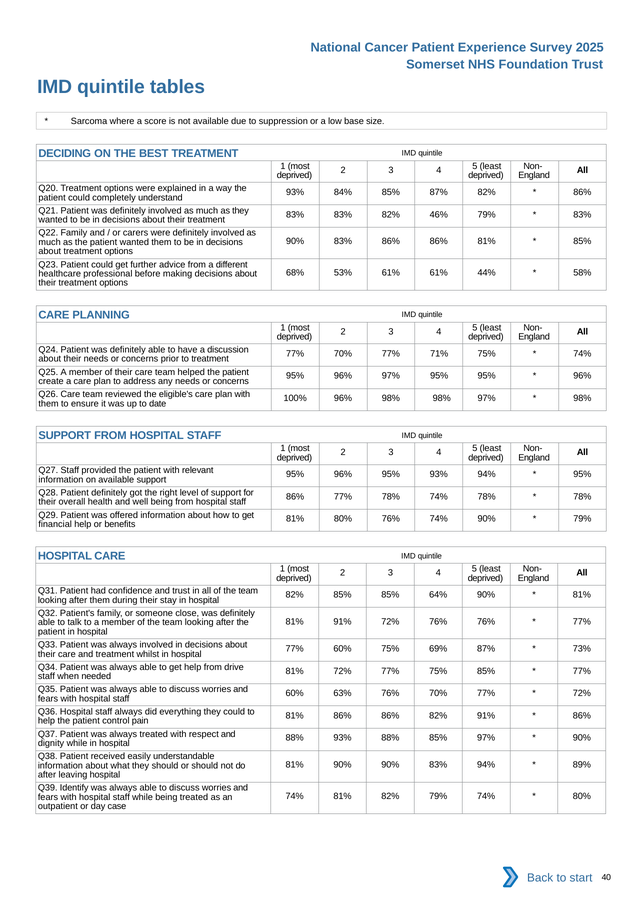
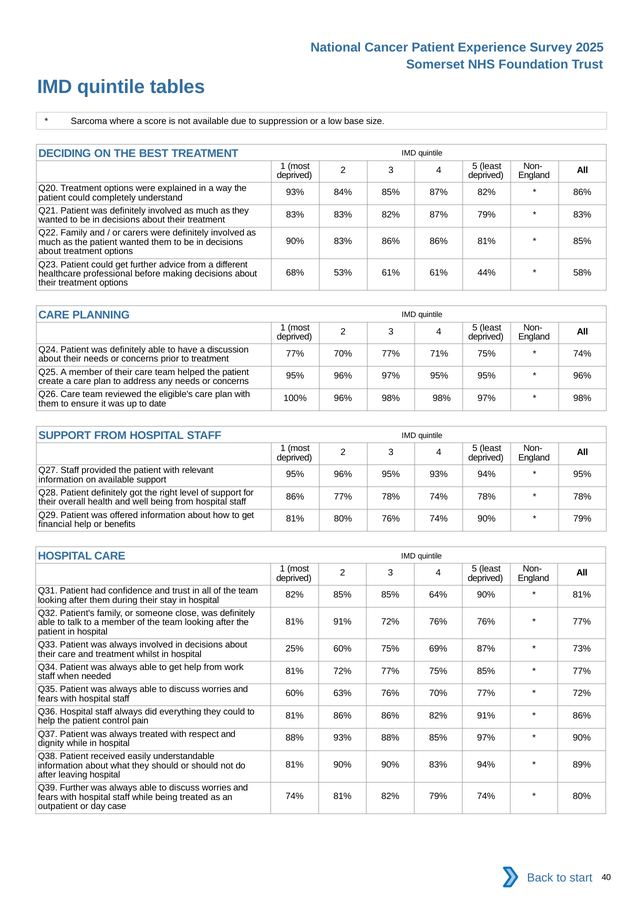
82% 46%: 46% -> 87% (439, 215)
77%: 77% -> 25% (295, 649)
drive: drive -> work (234, 667)
Q39 Identify: Identify -> Further (74, 788)
